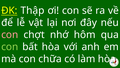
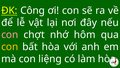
Thập: Thập -> Công (33, 10)
con colour: light green -> yellow (10, 46)
chữa: chữa -> liệng (50, 58)
